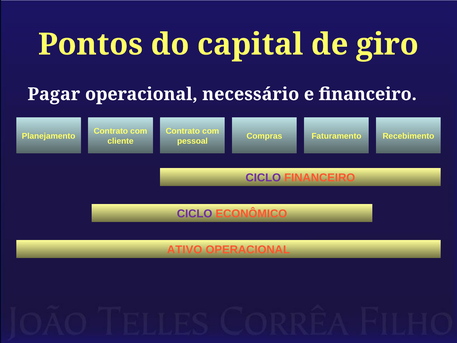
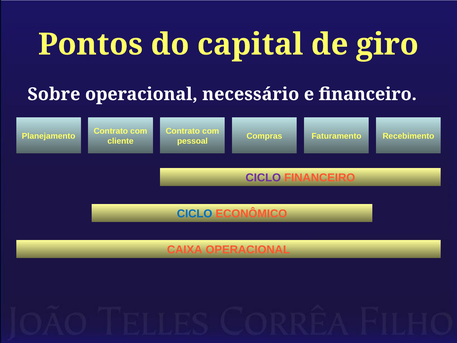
Pagar: Pagar -> Sobre (54, 94)
CICLO colour: purple -> blue (195, 214)
ATIVO: ATIVO -> CAIXA (185, 250)
